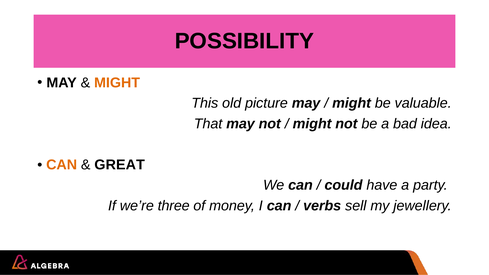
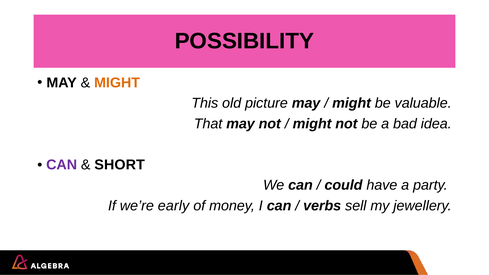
CAN colour: orange -> purple (62, 165)
GREAT: GREAT -> SHORT (120, 165)
three: three -> early (174, 206)
